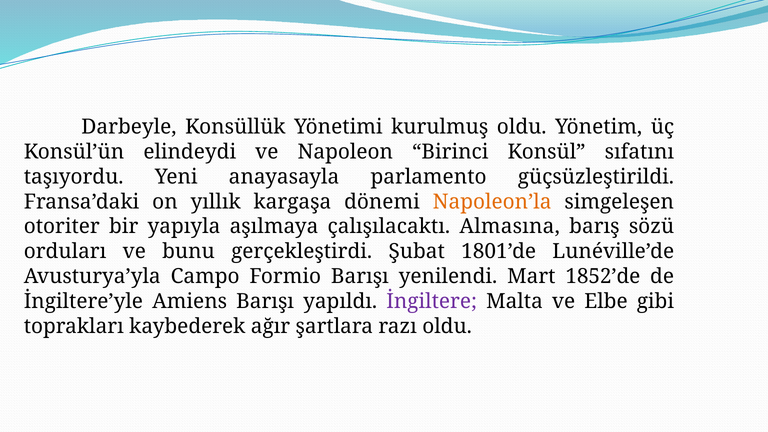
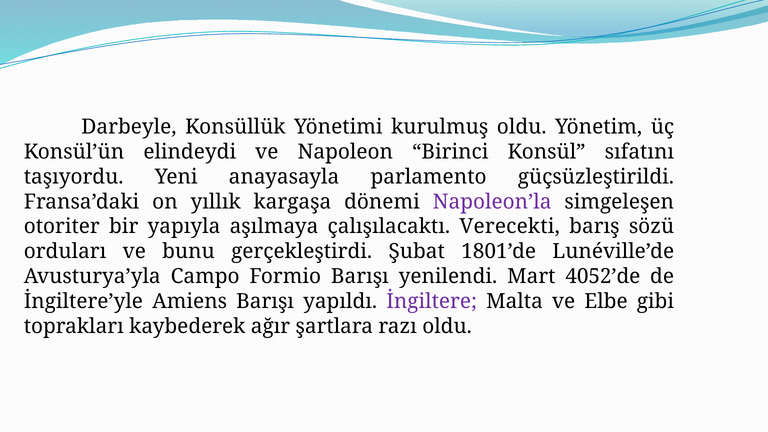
Napoleon’la colour: orange -> purple (492, 202)
Almasına: Almasına -> Verecekti (510, 227)
1852’de: 1852’de -> 4052’de (603, 276)
